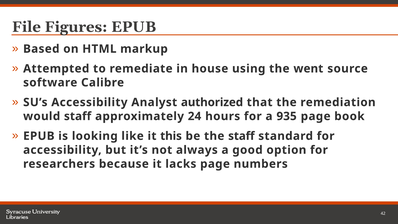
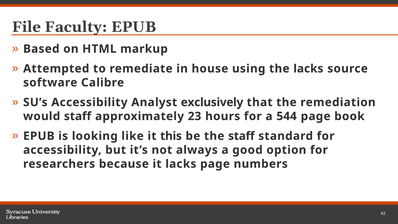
Figures: Figures -> Faculty (76, 27)
the went: went -> lacks (308, 69)
authorized: authorized -> exclusively (212, 102)
24: 24 -> 23 (195, 116)
935: 935 -> 544 (287, 116)
